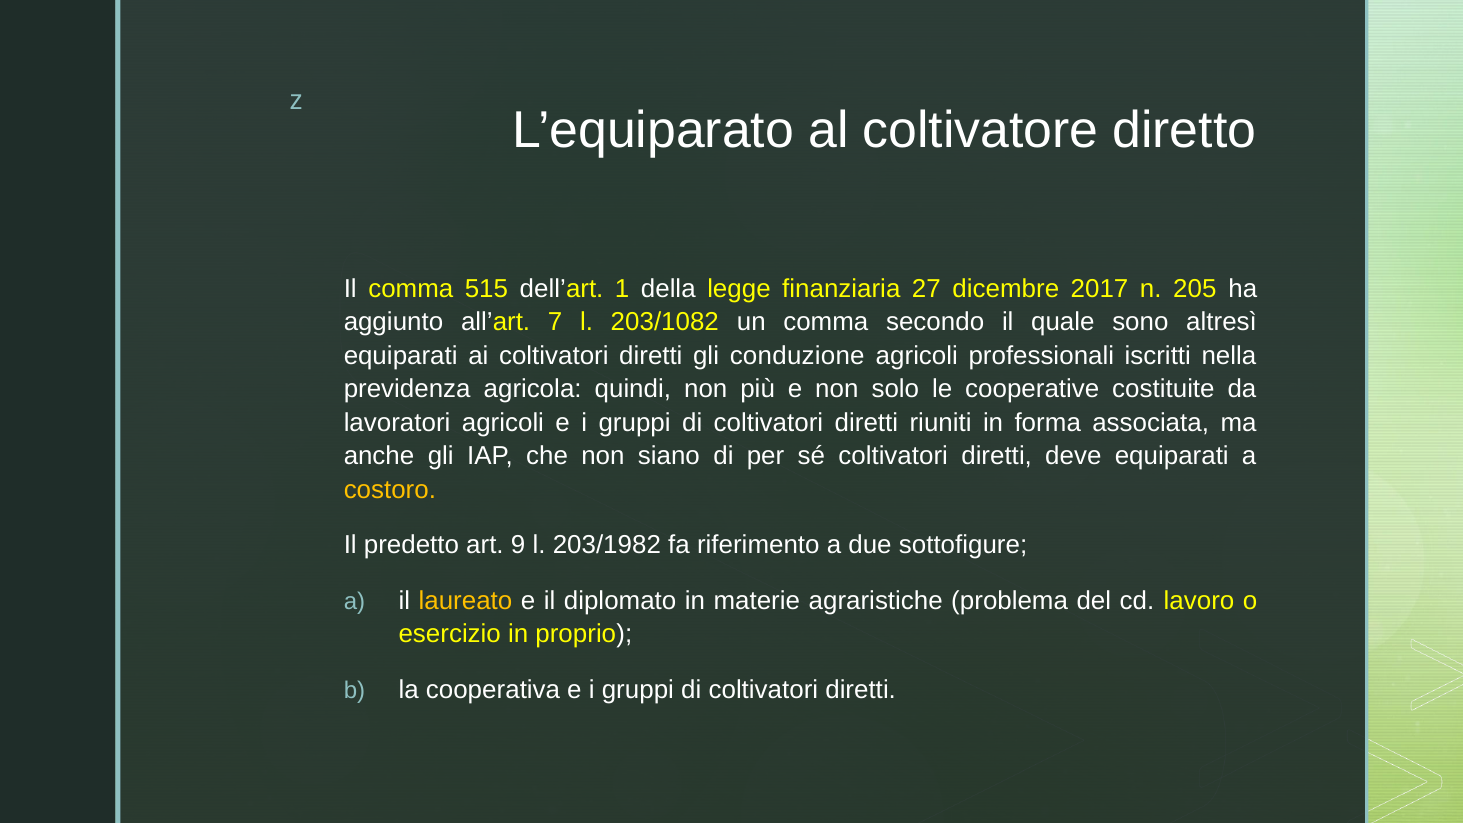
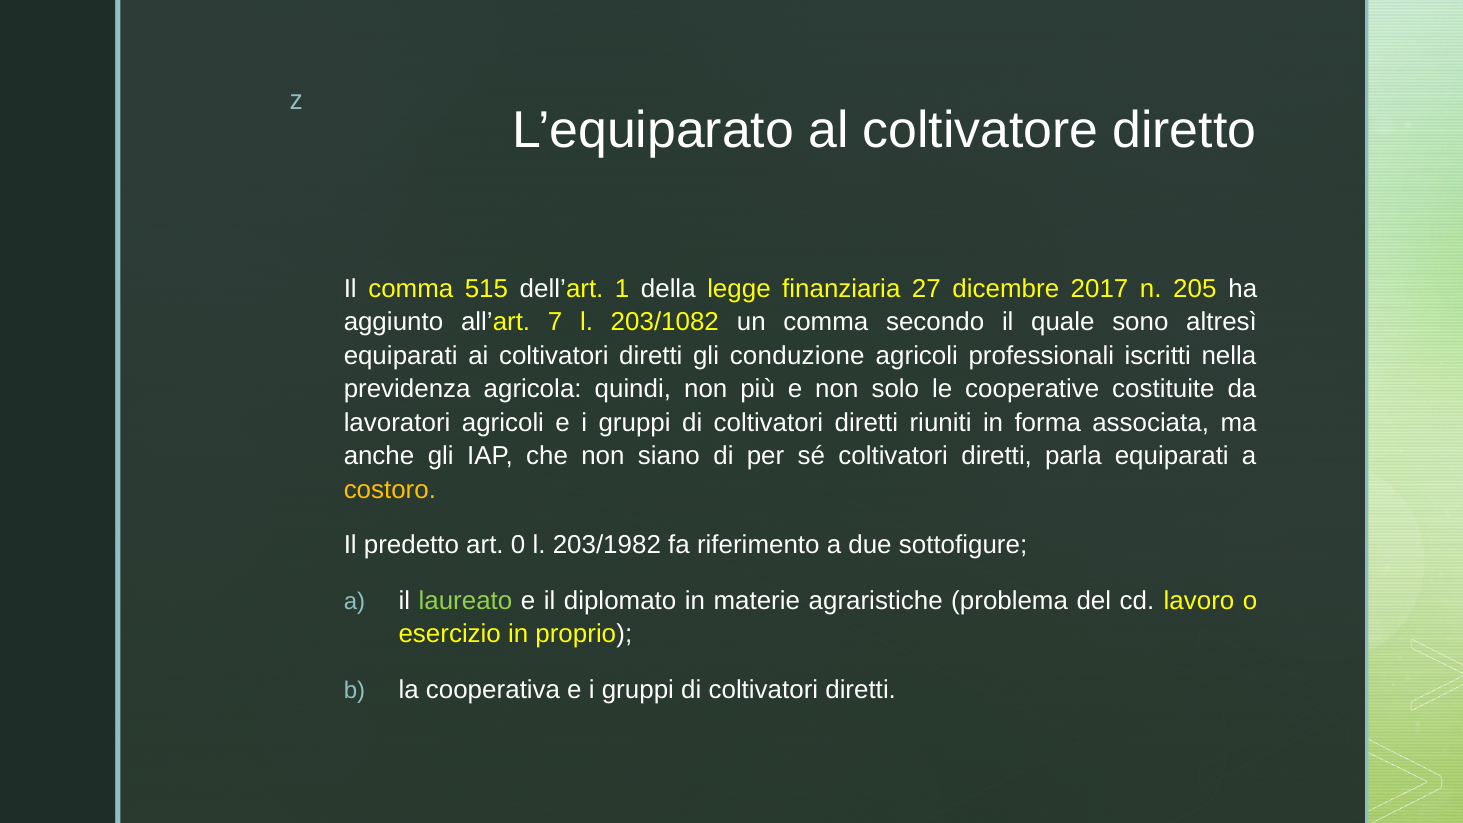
deve: deve -> parla (1073, 456)
9: 9 -> 0 (518, 545)
laureato colour: yellow -> light green (465, 601)
